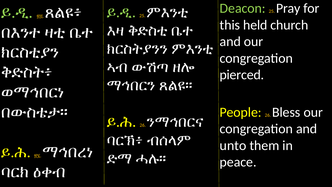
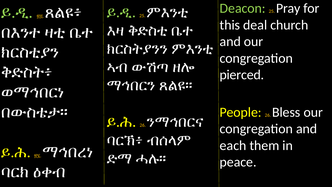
held: held -> deal (255, 25)
unto: unto -> each (233, 145)
